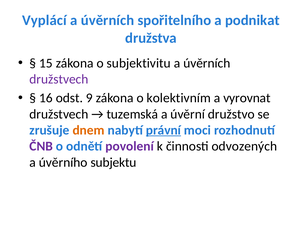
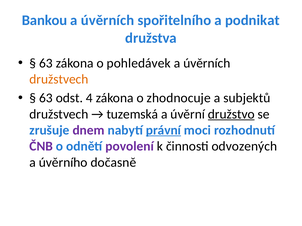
Vyplácí: Vyplácí -> Bankou (45, 20)
15: 15 -> 63 (46, 63)
subjektivitu: subjektivitu -> pohledávek (139, 63)
družstvech colour: purple -> orange (59, 79)
16: 16 -> 63 (46, 98)
9: 9 -> 4 (89, 98)
kolektivním: kolektivním -> zhodnocuje (179, 98)
vyrovnat: vyrovnat -> subjektů (247, 98)
družstvo underline: none -> present (231, 114)
dnem colour: orange -> purple (89, 130)
subjektu: subjektu -> dočasně (113, 163)
